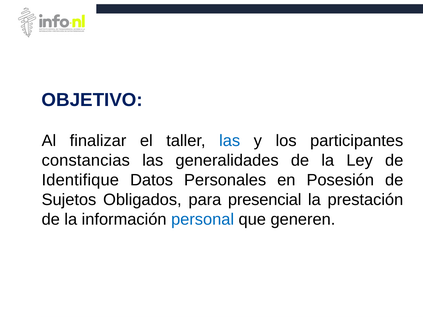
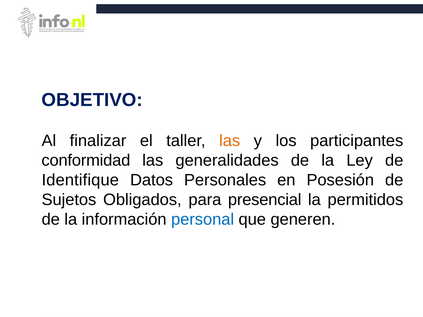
las colour: blue -> orange (230, 141)
constancias: constancias -> conformidad (86, 160)
prestación: prestación -> permitidos (365, 200)
